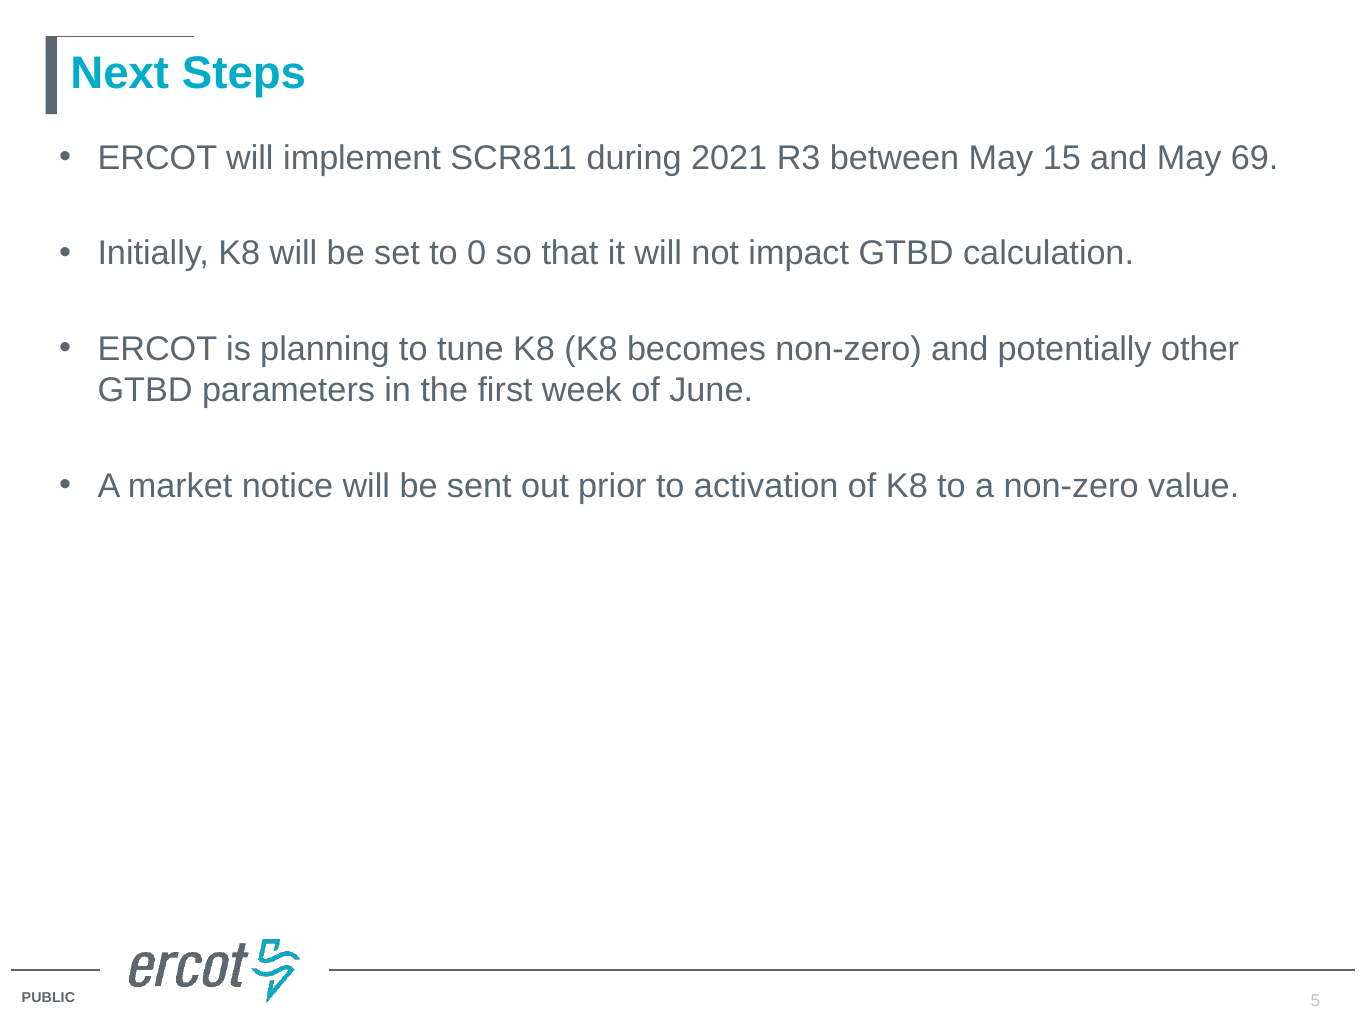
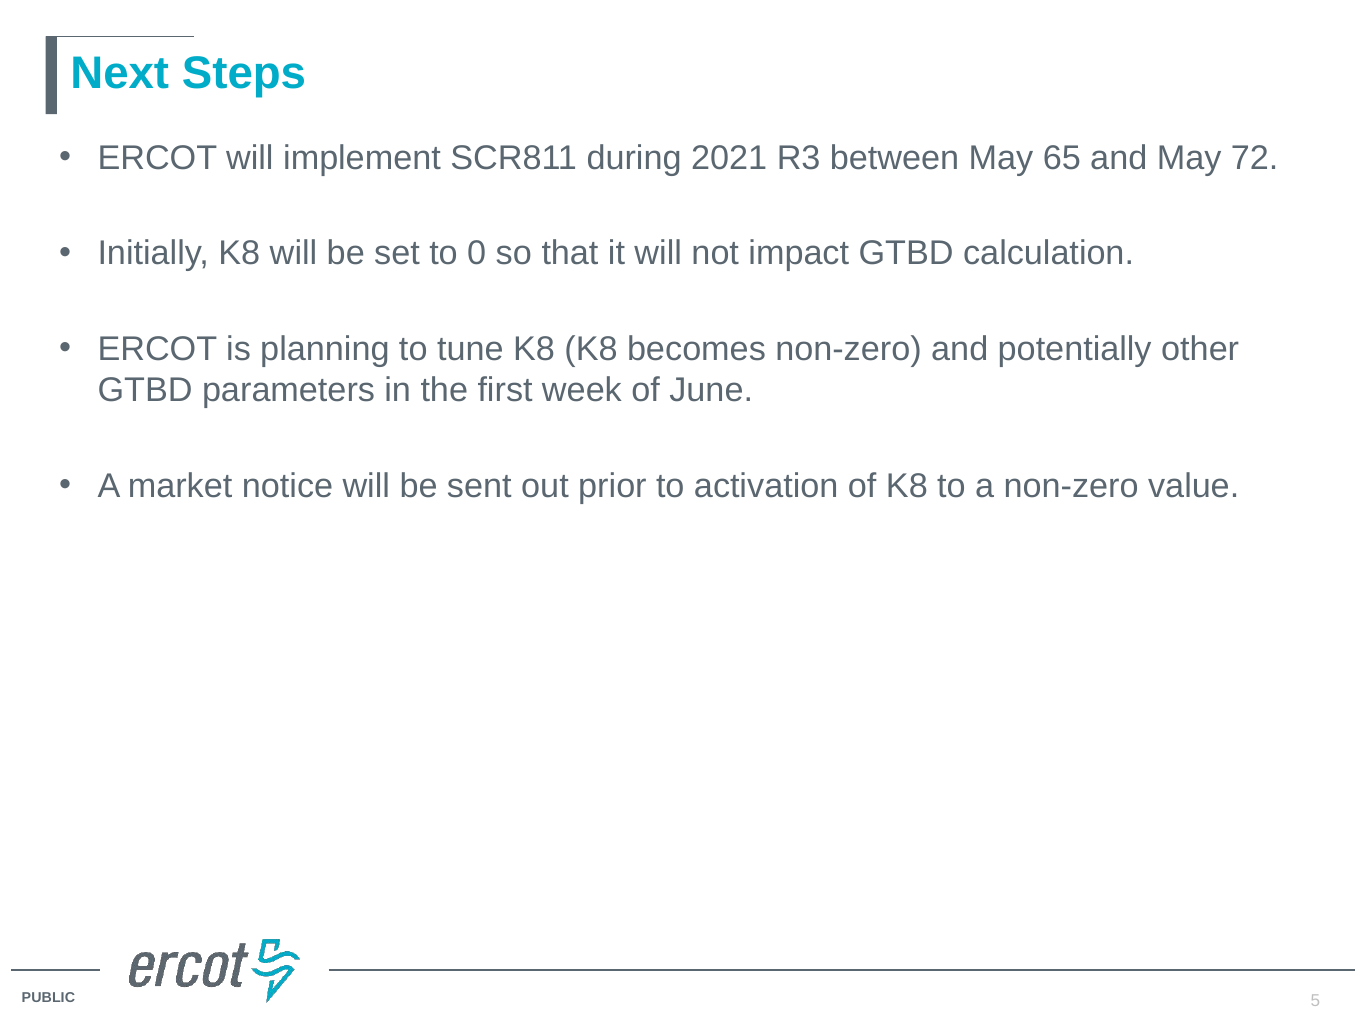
15: 15 -> 65 (1062, 158)
69: 69 -> 72 (1255, 158)
